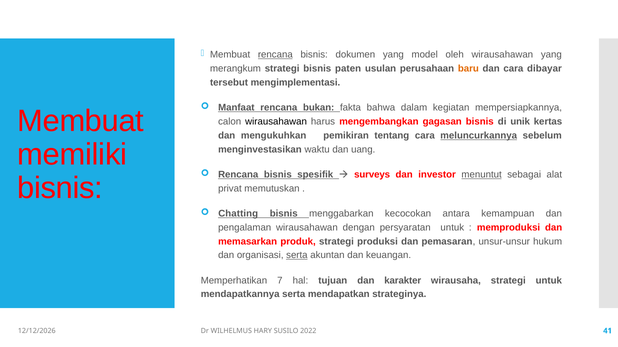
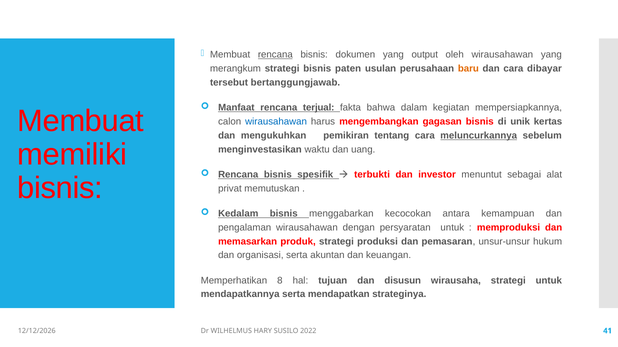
model: model -> output (425, 55)
mengimplementasi: mengimplementasi -> bertanggungjawab (295, 83)
bukan: bukan -> terjual (319, 108)
wirausahawan colour: black -> blue (276, 122)
surveys: surveys -> terbukti (372, 175)
menuntut underline: present -> none (482, 175)
Chatting: Chatting -> Kedalam (238, 214)
serta underline: present -> none (297, 256)
7: 7 -> 8 (280, 281)
karakter: karakter -> disusun (403, 281)
